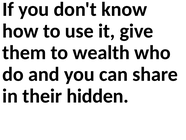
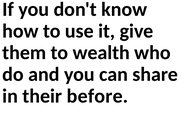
hidden: hidden -> before (97, 96)
